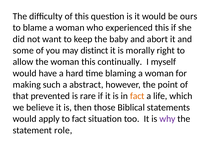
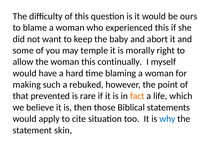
distinct: distinct -> temple (94, 50)
abstract: abstract -> rebuked (86, 85)
to fact: fact -> cite (79, 119)
why colour: purple -> blue (167, 119)
role: role -> skin (63, 130)
